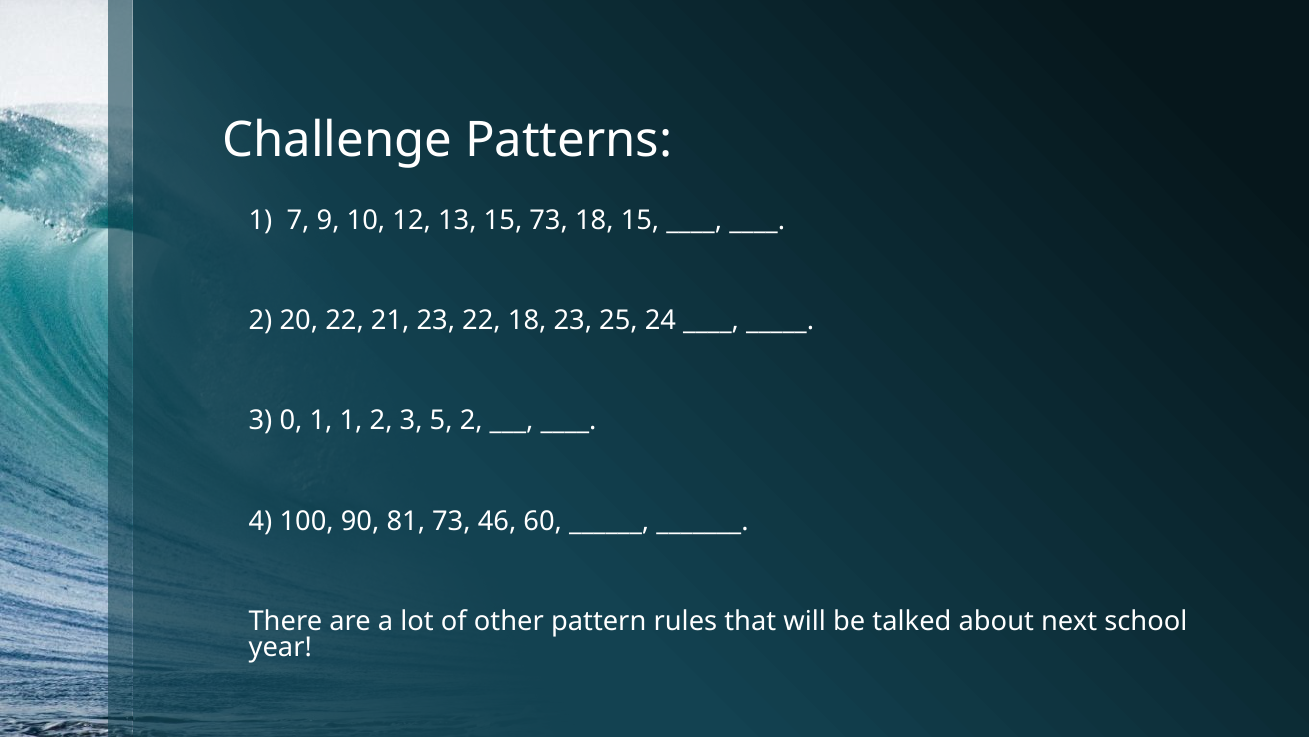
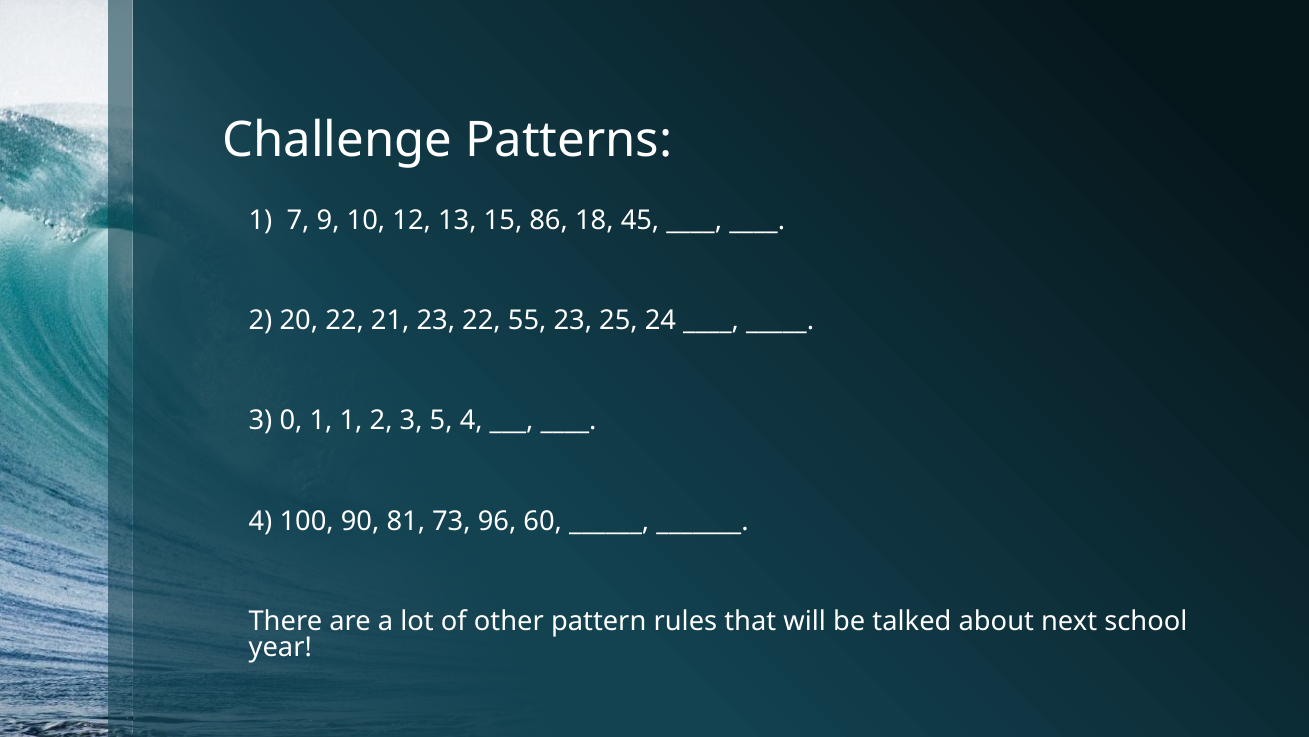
15 73: 73 -> 86 (549, 220)
18 15: 15 -> 45 (640, 220)
22 18: 18 -> 55 (527, 320)
5 2: 2 -> 4 (471, 420)
46: 46 -> 96 (497, 521)
